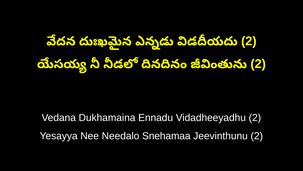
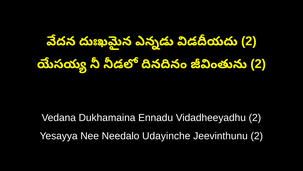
Snehamaa: Snehamaa -> Udayinche (166, 136)
